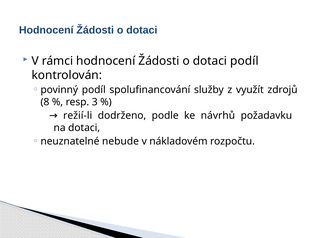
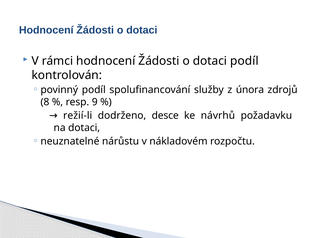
využít: využít -> února (250, 90)
3: 3 -> 9 (95, 102)
podle: podle -> desce (165, 115)
nebude: nebude -> nárůstu (121, 141)
